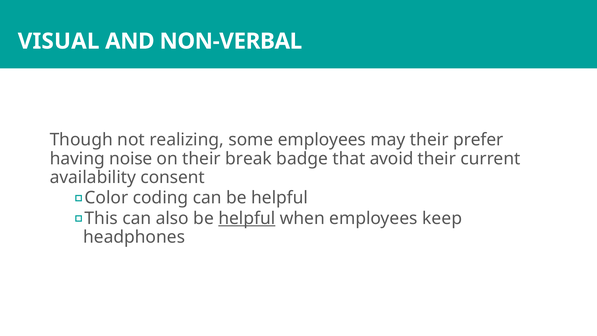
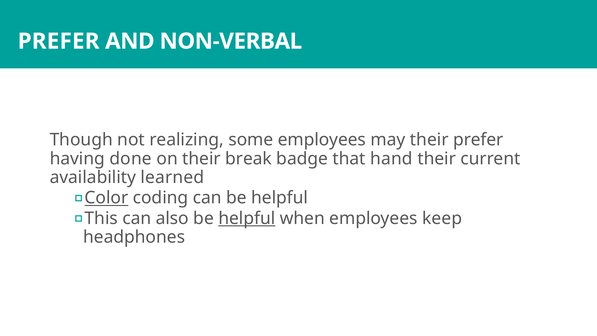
VISUAL: VISUAL -> PREFER (59, 41)
noise: noise -> done (131, 159)
avoid: avoid -> hand (391, 159)
consent: consent -> learned (172, 177)
Color underline: none -> present (107, 198)
